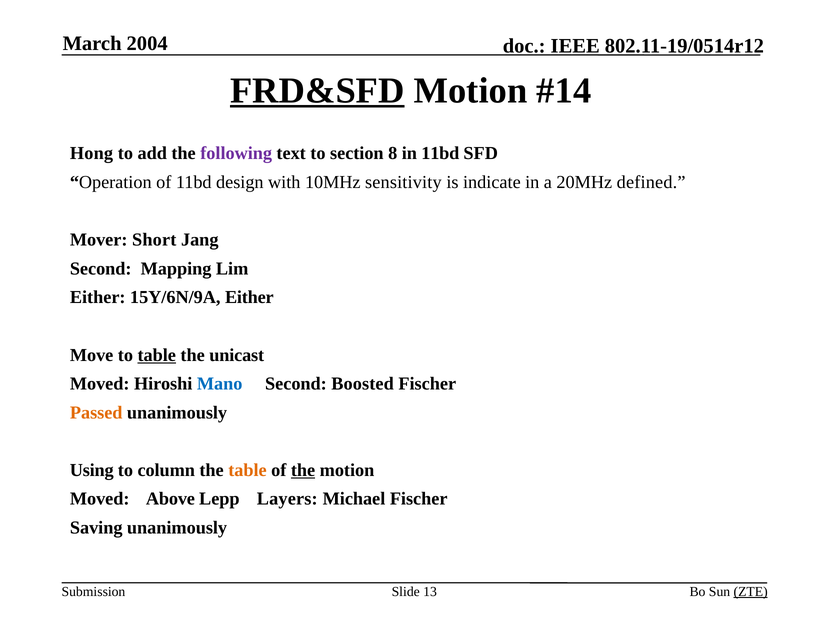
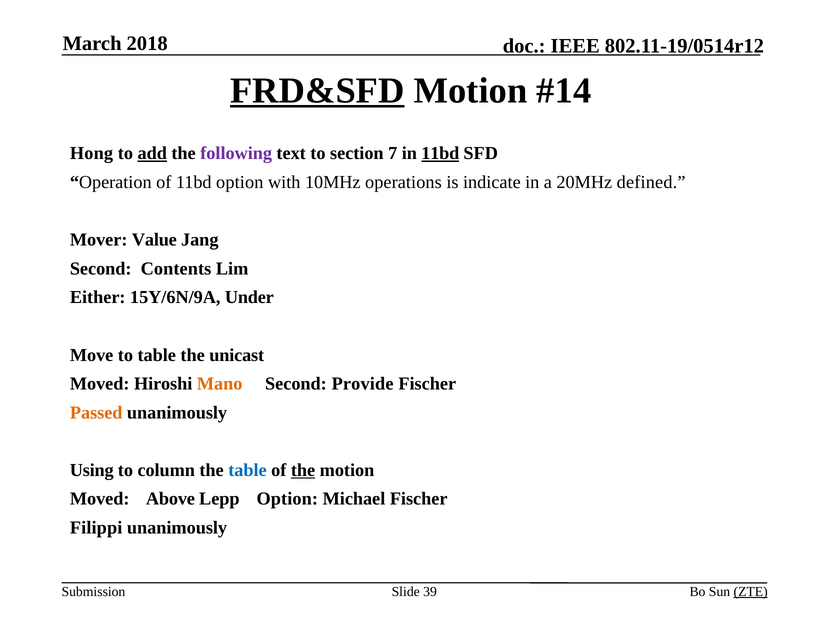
2004: 2004 -> 2018 (147, 44)
add underline: none -> present (152, 153)
8: 8 -> 7 (393, 153)
11bd underline: none -> present (440, 153)
11bd design: design -> option (240, 182)
sensitivity: sensitivity -> operations (403, 182)
Short: Short -> Value (154, 240)
Mapping: Mapping -> Contents (176, 268)
15Y/6N/9A Either: Either -> Under (249, 297)
table underline: present -> none (157, 355)
Mano colour: blue -> orange (220, 383)
Boosted: Boosted -> Provide (363, 383)
table colour: orange -> blue (247, 470)
Lepp Layers: Layers -> Option (287, 499)
Saving: Saving -> Filippi (96, 527)
13: 13 -> 39 (430, 591)
